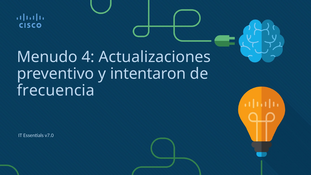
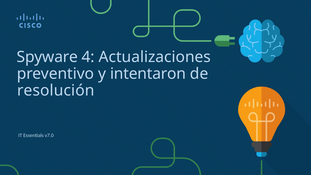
Menudo: Menudo -> Spyware (47, 57)
frecuencia: frecuencia -> resolución (56, 91)
